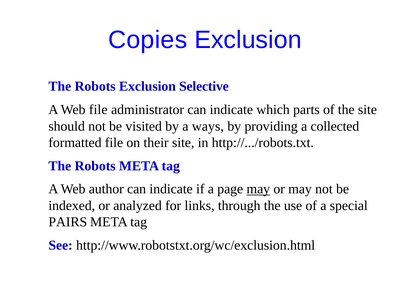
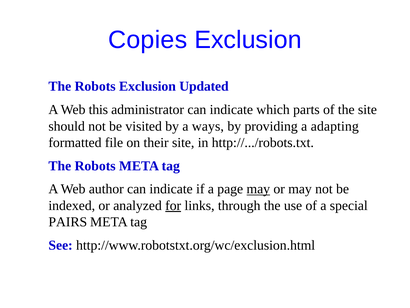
Selective: Selective -> Updated (204, 86)
Web file: file -> this (98, 110)
collected: collected -> adapting (335, 126)
for underline: none -> present (173, 205)
